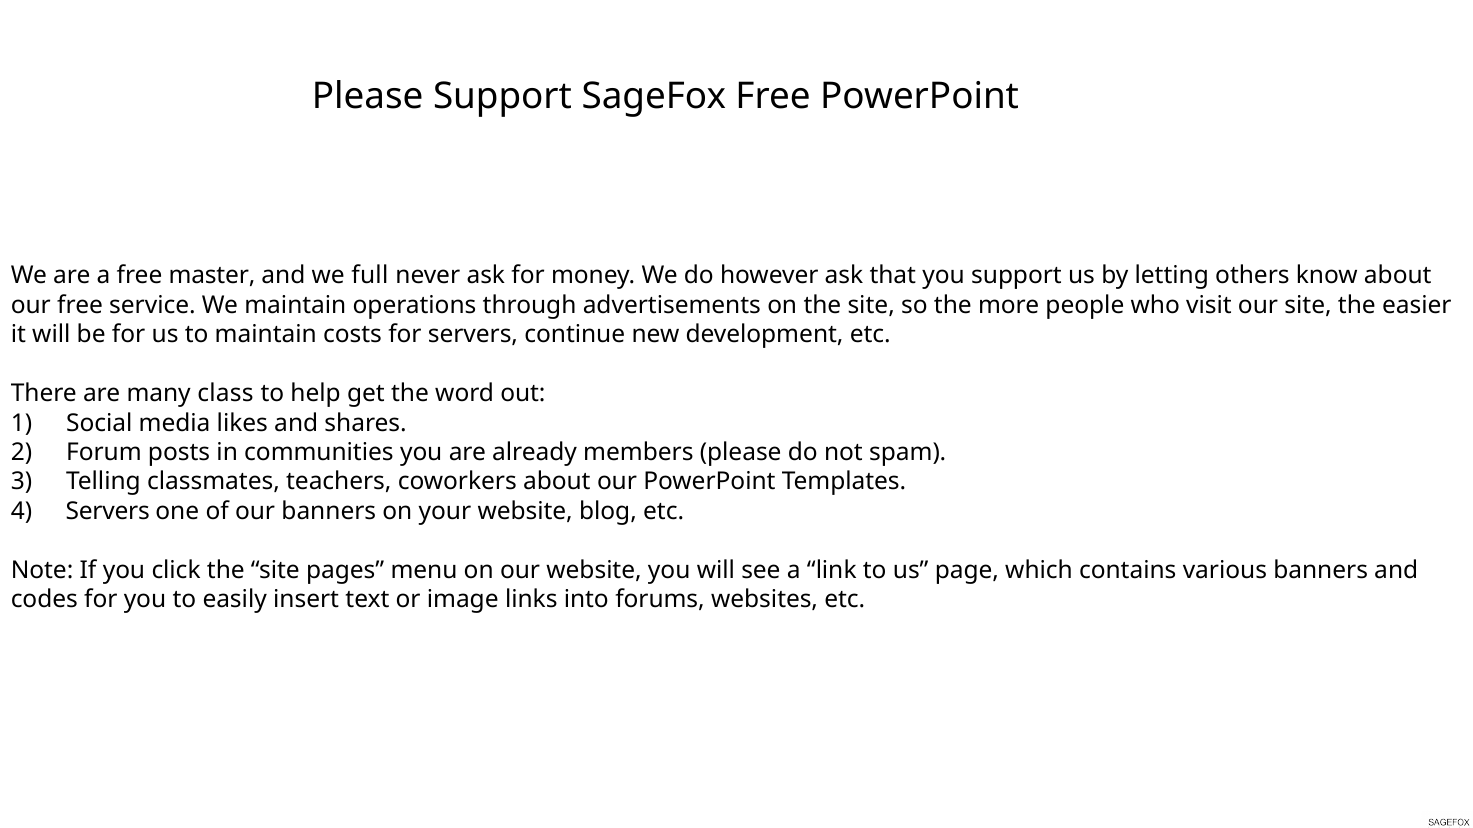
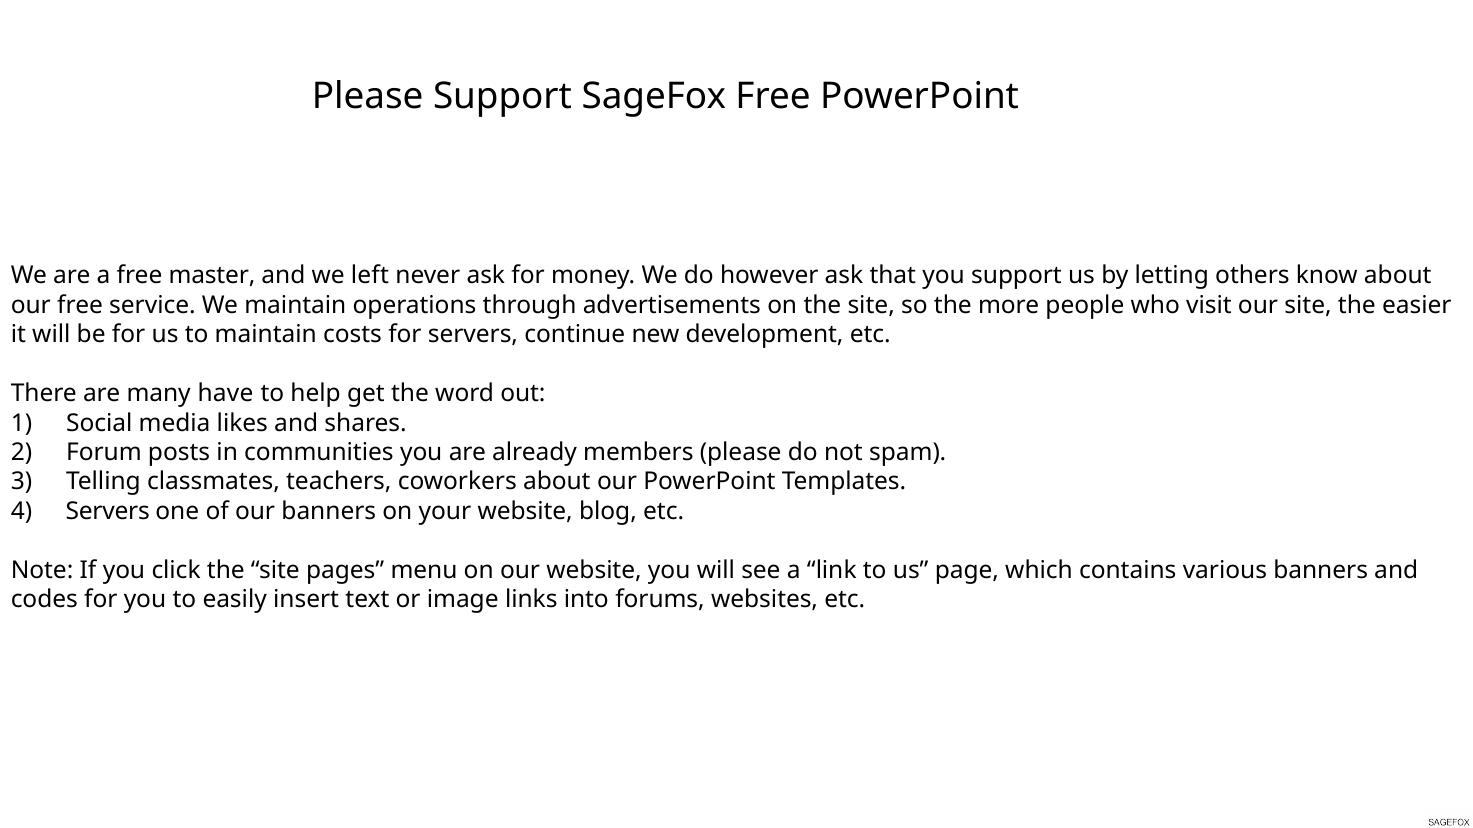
full: full -> left (370, 276)
class: class -> have (226, 394)
